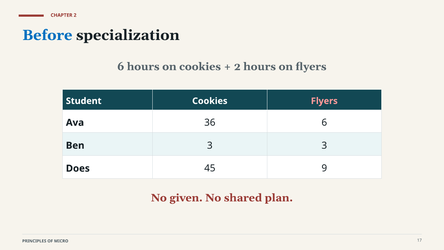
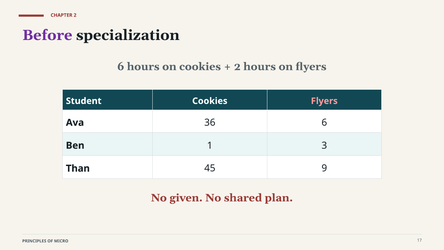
Before colour: blue -> purple (47, 35)
Ben 3: 3 -> 1 (210, 145)
Does: Does -> Than (78, 168)
